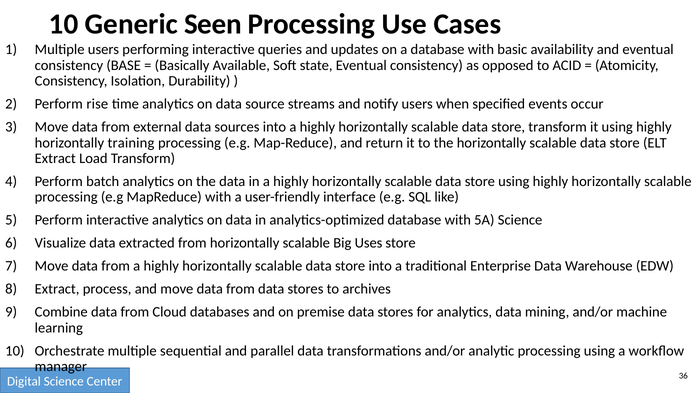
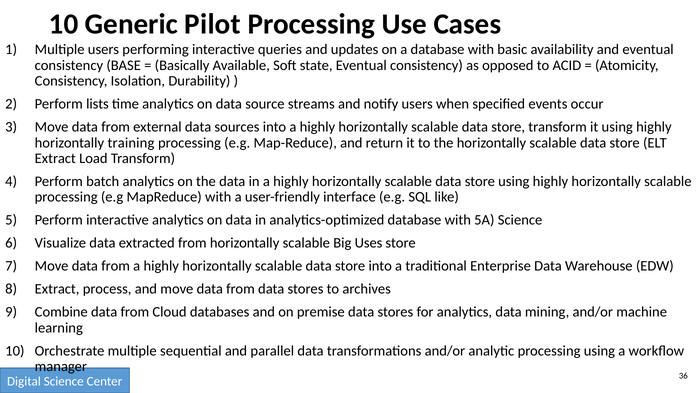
Seen: Seen -> Pilot (213, 24)
rise: rise -> lists (97, 104)
